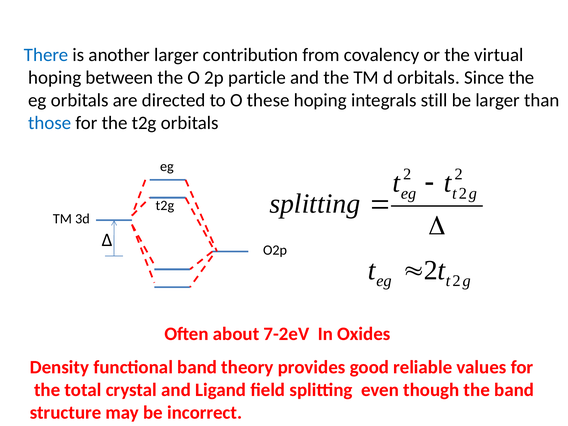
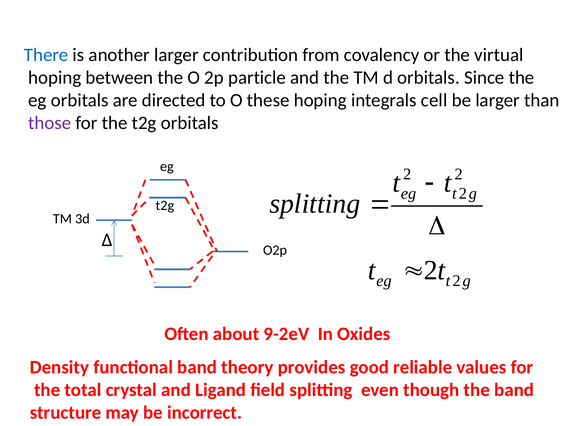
still: still -> cell (434, 100)
those colour: blue -> purple (50, 123)
7-2eV: 7-2eV -> 9-2eV (286, 334)
